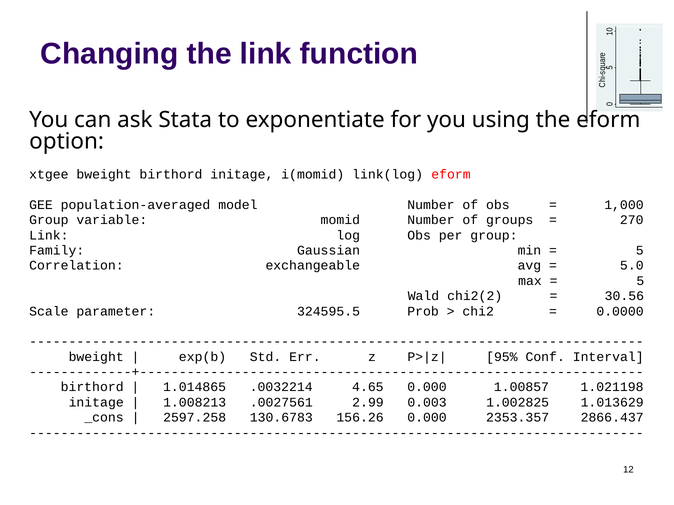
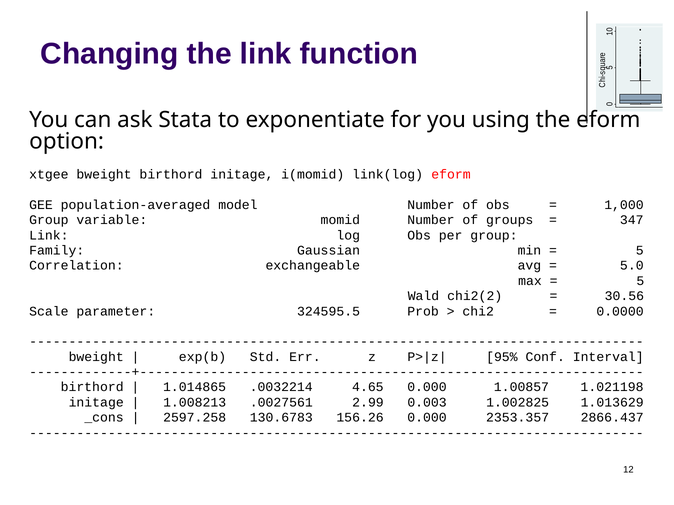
270: 270 -> 347 (632, 220)
